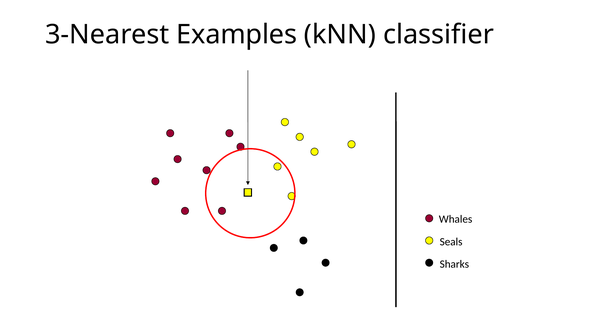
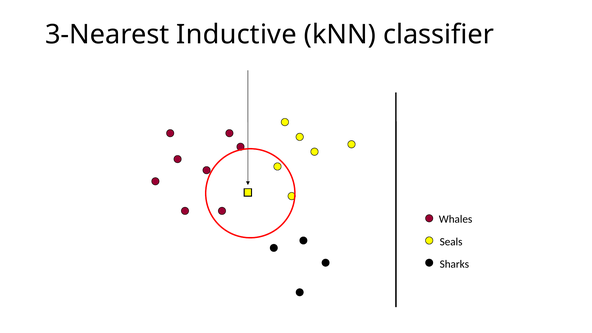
Examples: Examples -> Inductive (236, 34)
